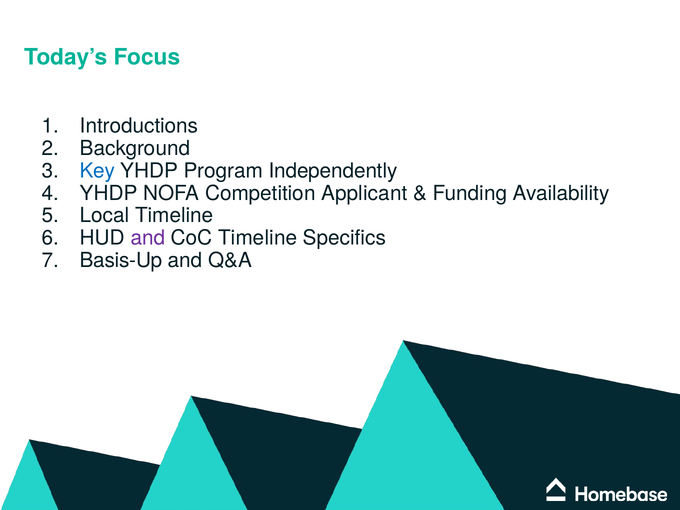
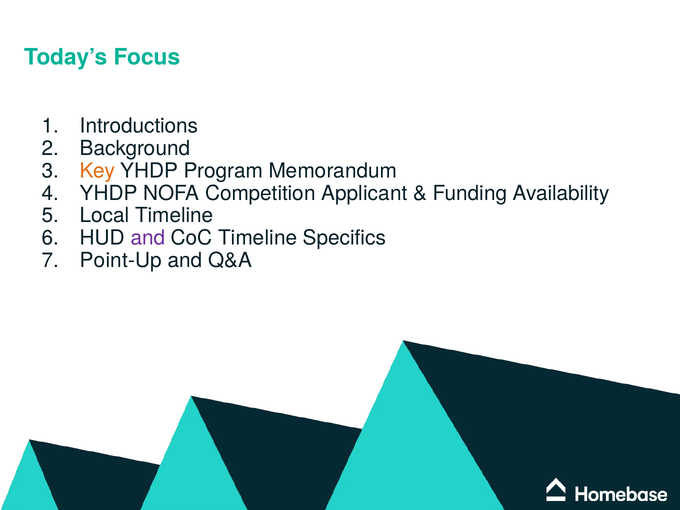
Key colour: blue -> orange (97, 171)
Independently: Independently -> Memorandum (333, 171)
Basis-Up: Basis-Up -> Point-Up (121, 260)
